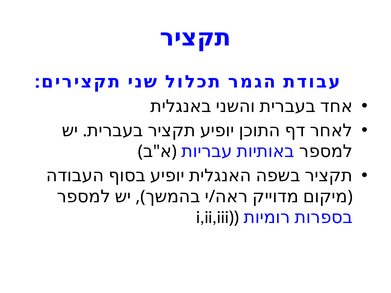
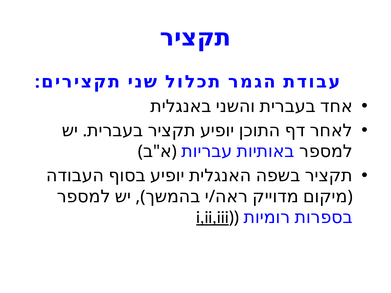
i,ii,iii underline: none -> present (212, 218)
